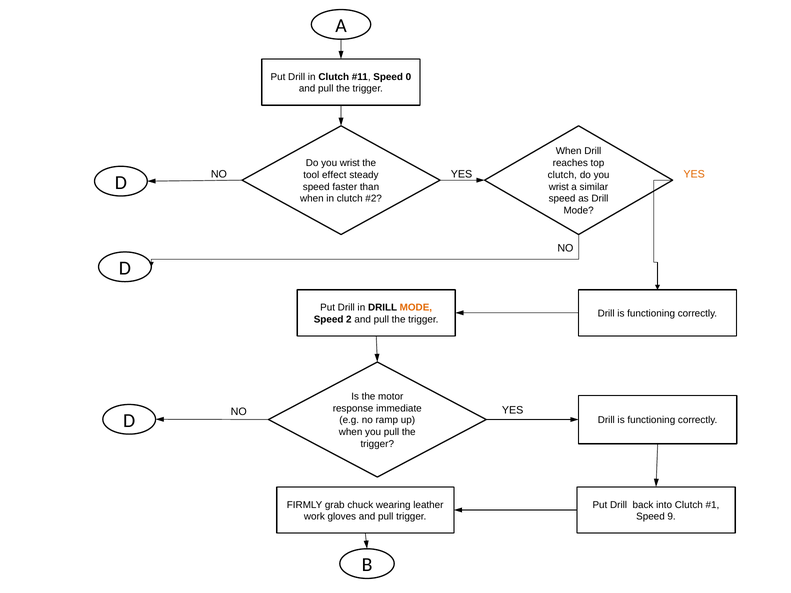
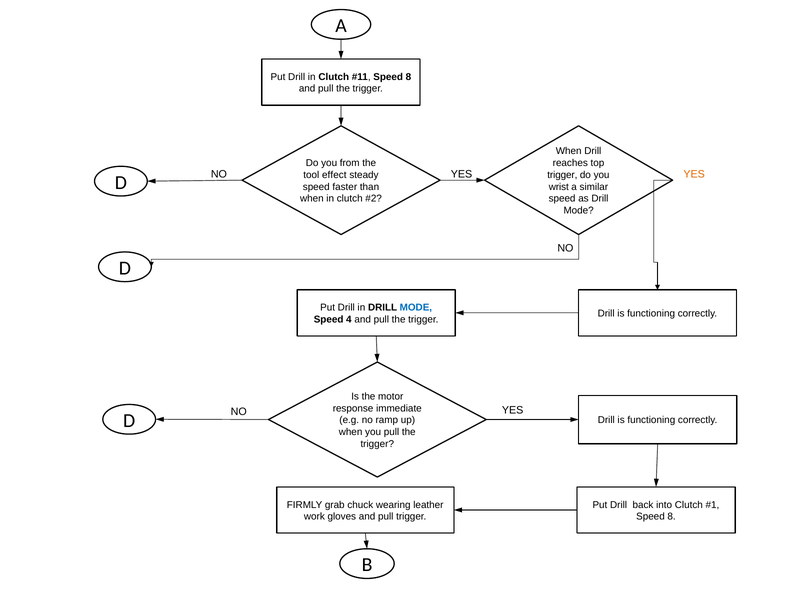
0: 0 -> 8 (408, 77)
wrist: wrist -> from (350, 163)
clutch: clutch -> trigger (562, 175)
MODE colour: orange -> blue (416, 308)
2: 2 -> 4 (349, 320)
9: 9 -> 8 (672, 517)
